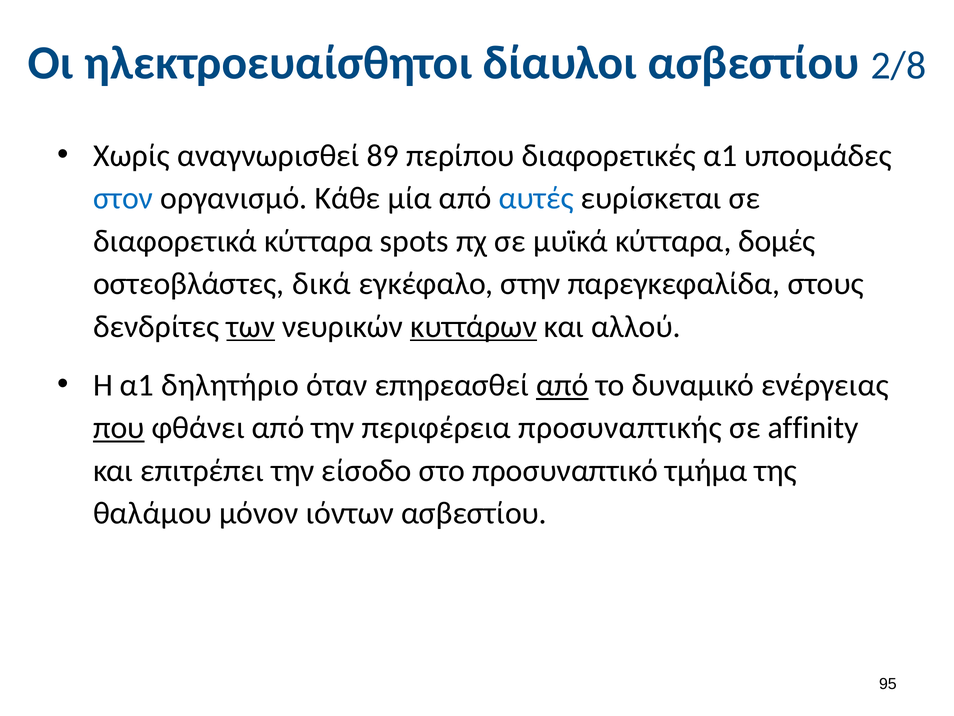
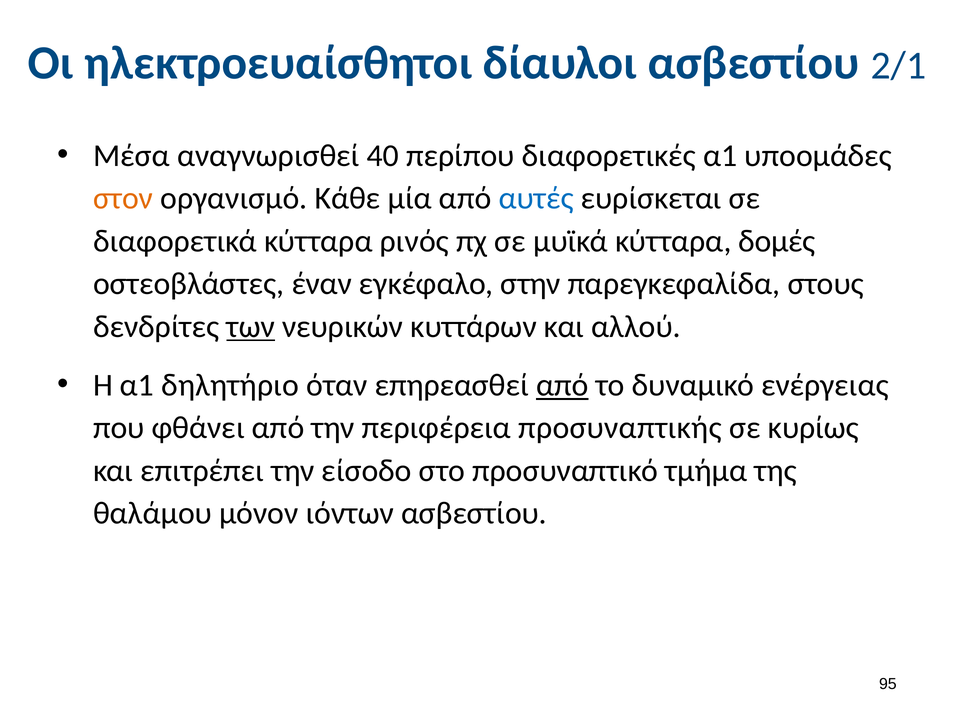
2/8: 2/8 -> 2/1 (899, 65)
Χωρίς: Χωρίς -> Μέσα (131, 155)
89: 89 -> 40 (383, 155)
στον colour: blue -> orange (123, 198)
spots: spots -> ρινός (414, 241)
δικά: δικά -> έναν (322, 284)
κυττάρων underline: present -> none (473, 326)
που underline: present -> none (119, 428)
affinity: affinity -> κυρίως (813, 428)
